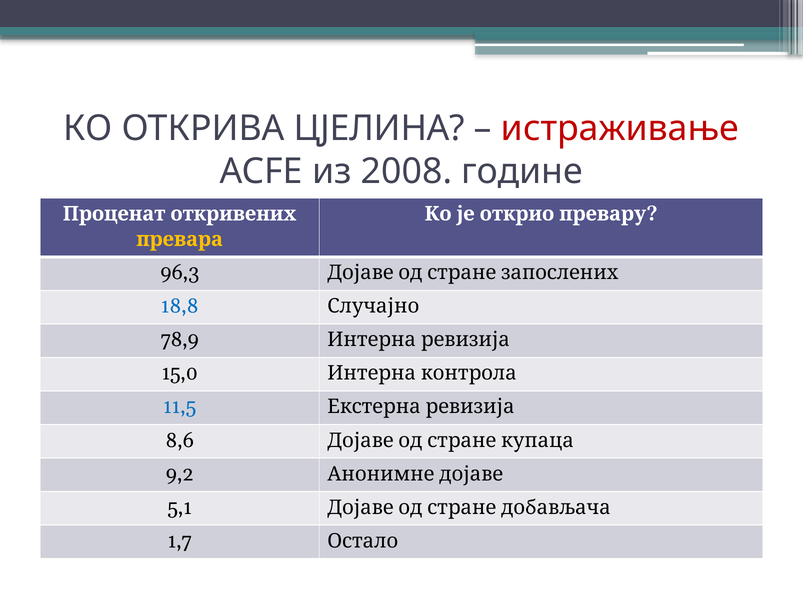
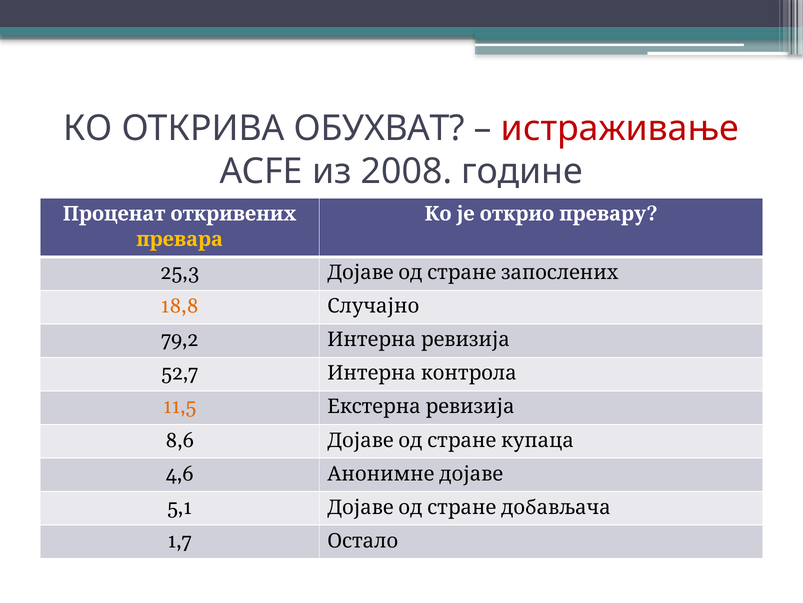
ЦЈЕЛИНА: ЦЈЕЛИНА -> ОБУХВАТ (379, 128)
96,3: 96,3 -> 25,3 (180, 272)
18,8 colour: blue -> orange (180, 306)
78,9: 78,9 -> 79,2 (180, 339)
15,0: 15,0 -> 52,7 (180, 373)
11,5 colour: blue -> orange (180, 406)
9,2: 9,2 -> 4,6 (180, 473)
